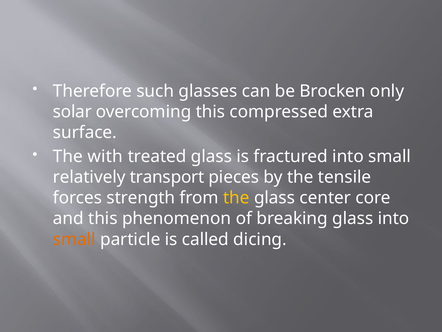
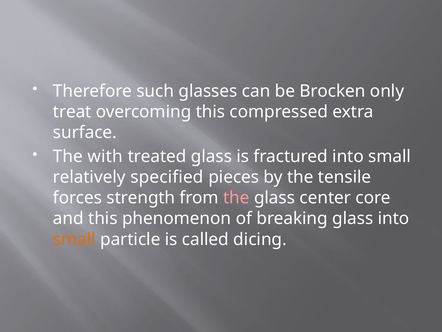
solar: solar -> treat (72, 112)
transport: transport -> specified (167, 177)
the colour: yellow -> pink (236, 198)
